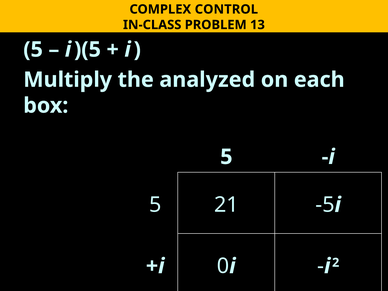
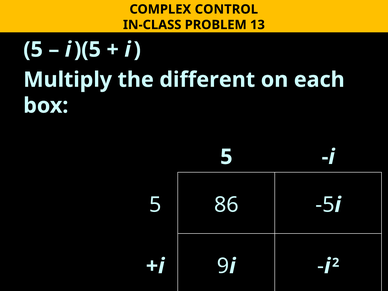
analyzed: analyzed -> different (207, 80)
21: 21 -> 86 (226, 205)
0: 0 -> 9 (223, 266)
